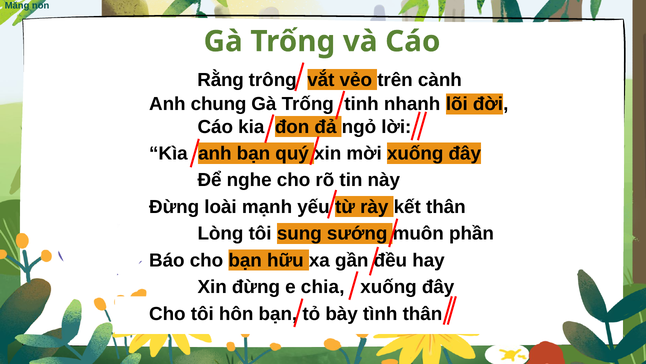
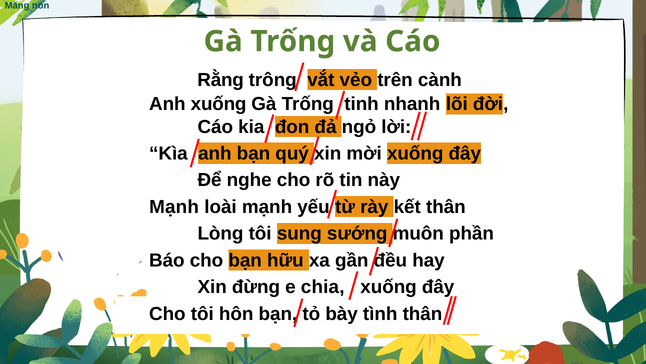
Anh chung: chung -> xuống (219, 104)
Đừng: Đừng -> Mạnh (174, 207)
